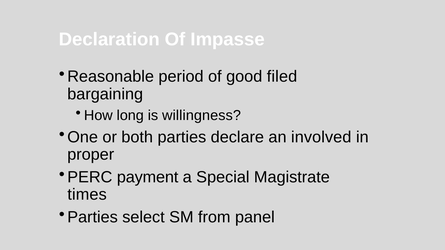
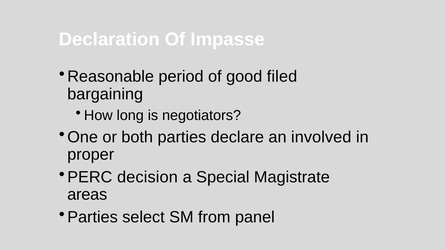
willingness: willingness -> negotiators (202, 115)
payment: payment -> decision (147, 177)
times: times -> areas (87, 195)
